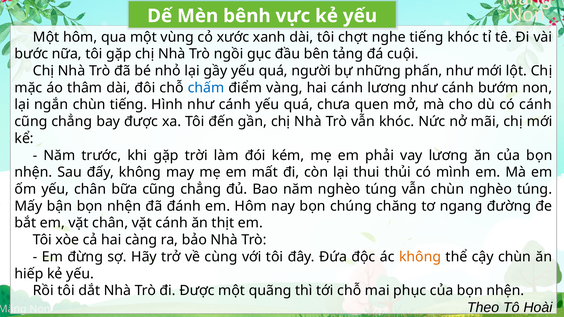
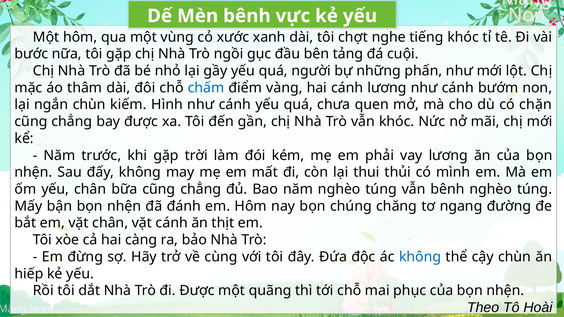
chùn tiếng: tiếng -> kiếm (128, 105)
có cánh: cánh -> chặn (536, 105)
vẫn chùn: chùn -> bênh (448, 189)
không colour: orange -> blue (420, 257)
